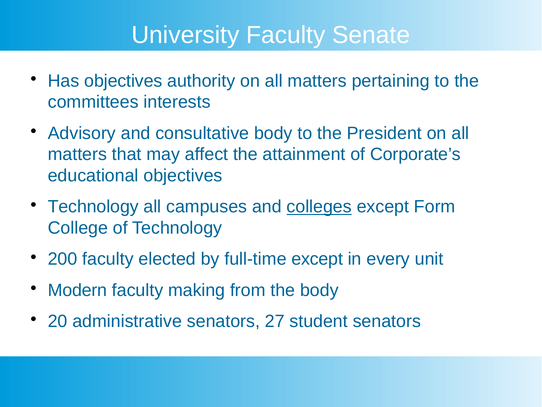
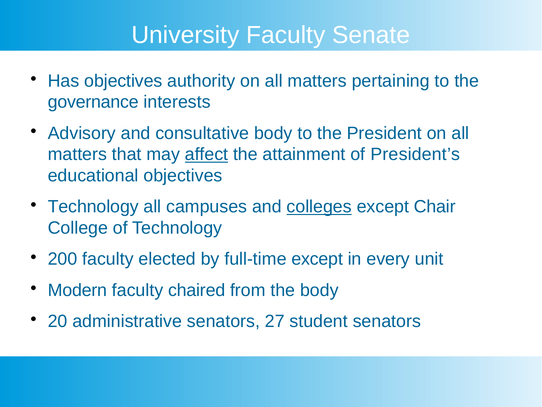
committees: committees -> governance (93, 102)
affect underline: none -> present (207, 154)
Corporate’s: Corporate’s -> President’s (415, 154)
Form: Form -> Chair (435, 207)
making: making -> chaired (197, 290)
